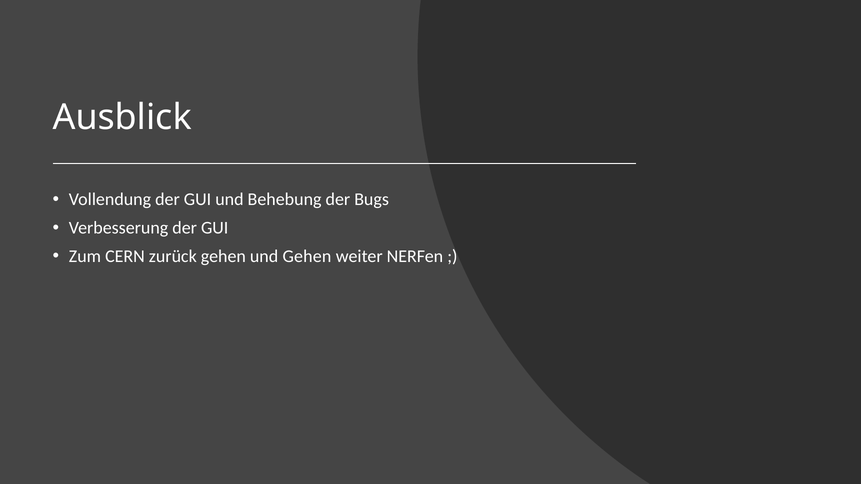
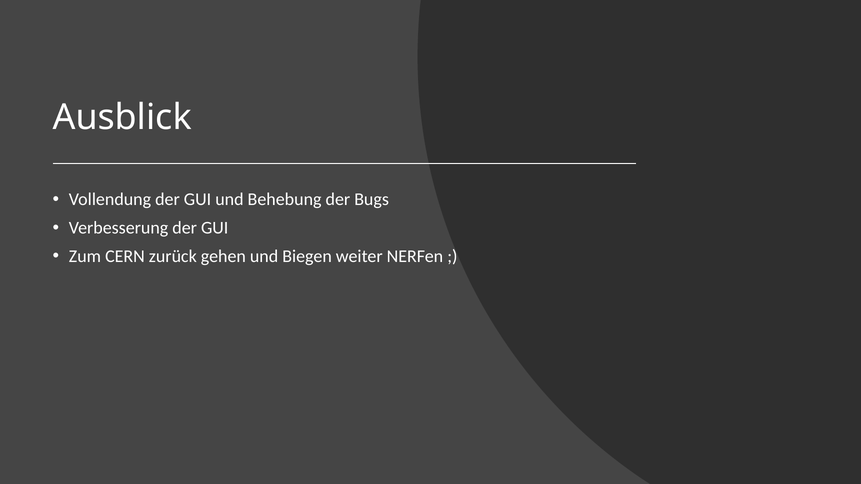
und Gehen: Gehen -> Biegen (307, 256)
